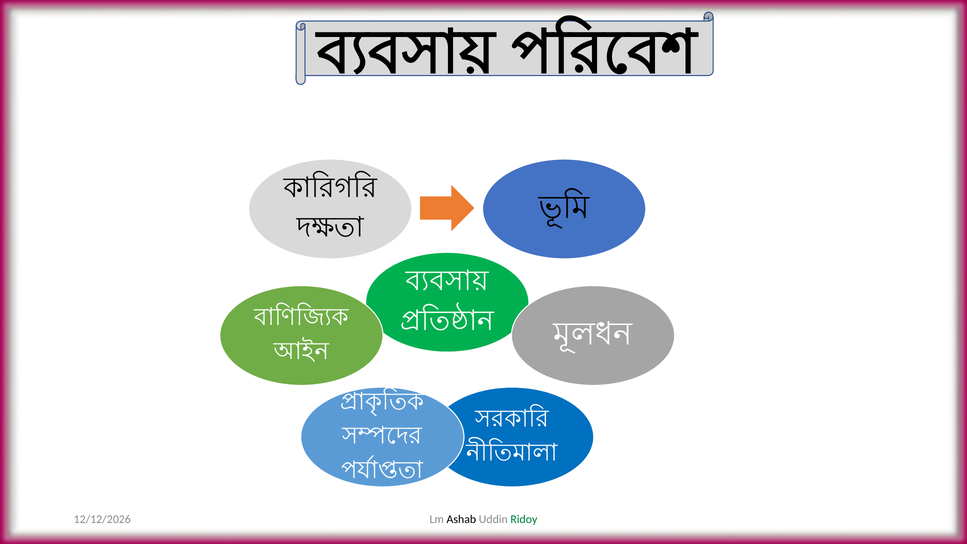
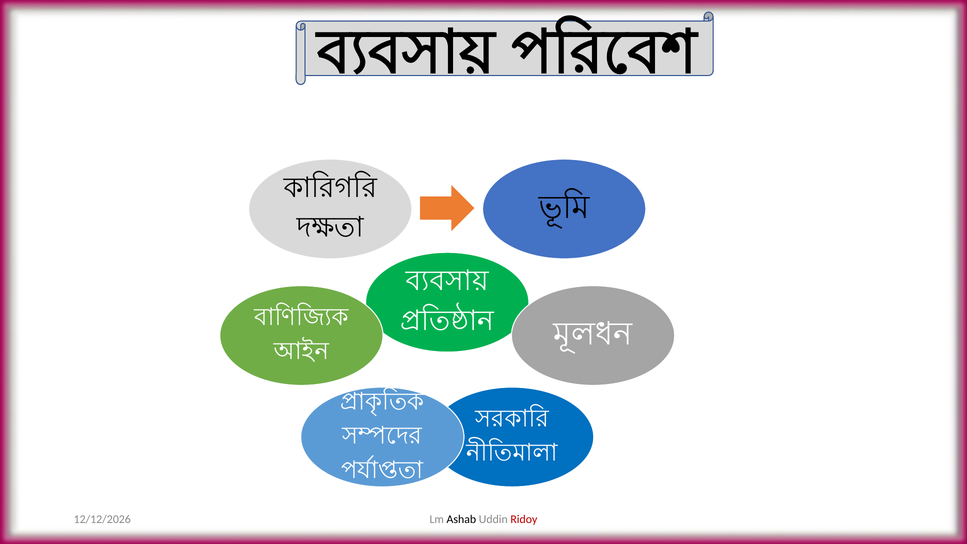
Ridoy colour: green -> red (524, 519)
